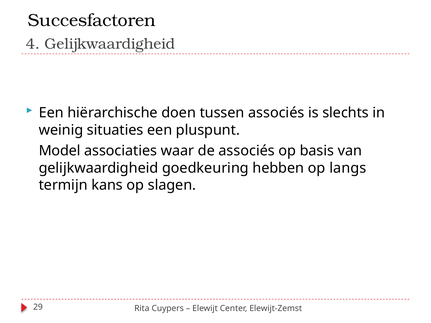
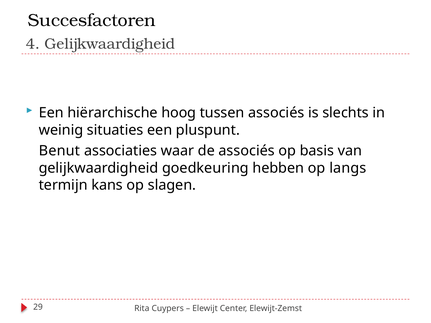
doen: doen -> hoog (179, 113)
Model: Model -> Benut (59, 151)
